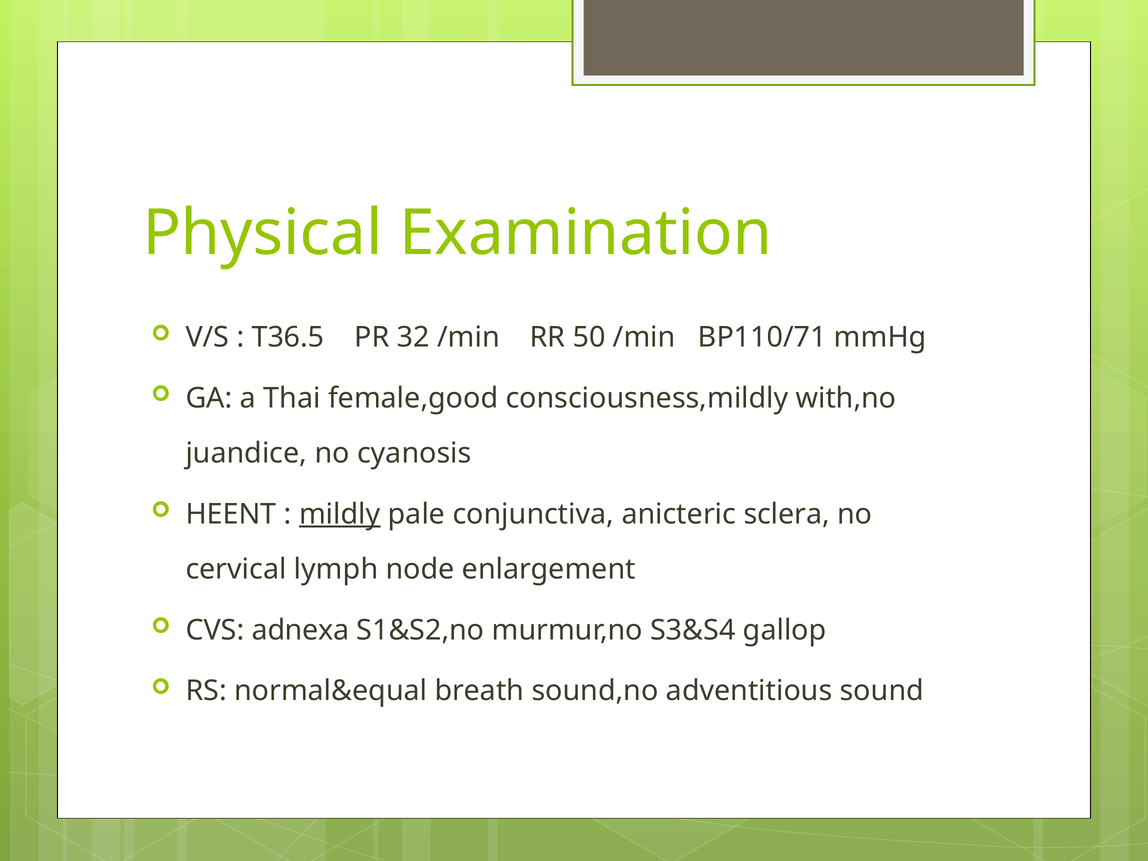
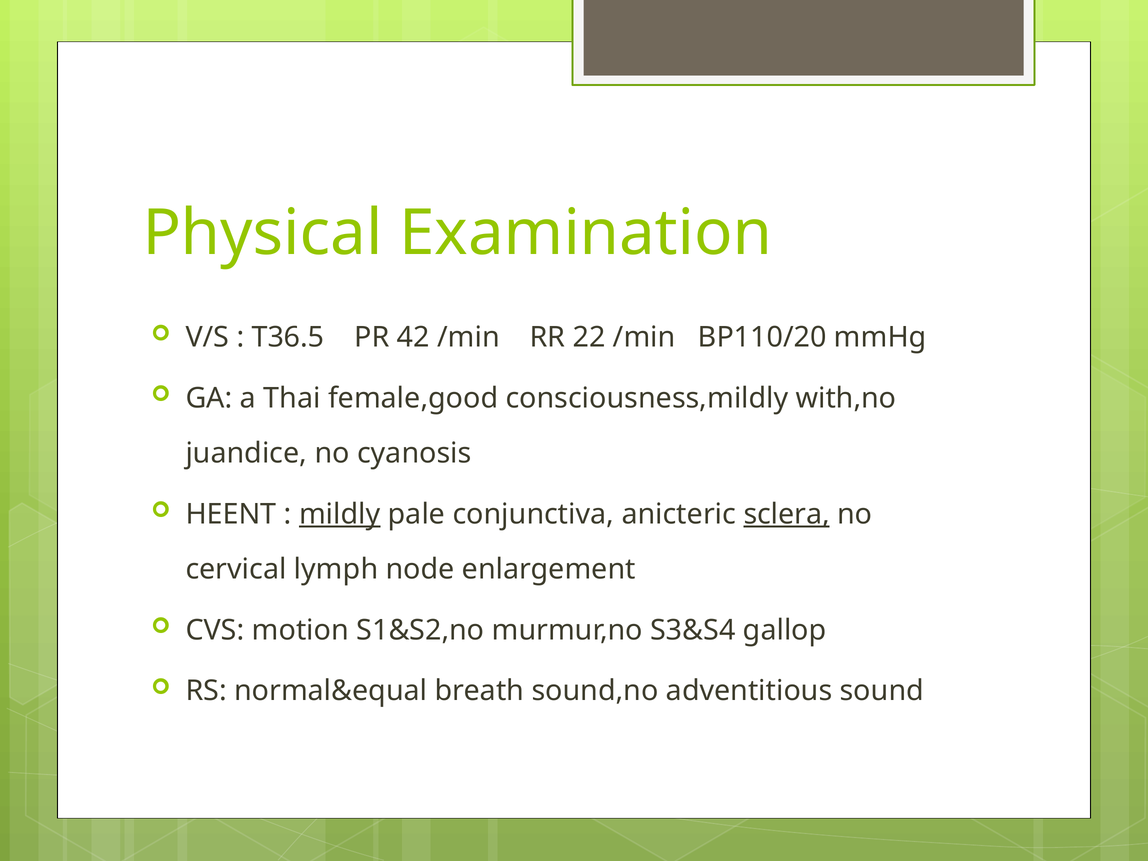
32: 32 -> 42 (413, 337)
50: 50 -> 22 (589, 337)
BP110/71: BP110/71 -> BP110/20 (762, 337)
sclera underline: none -> present (787, 514)
adnexa: adnexa -> motion (300, 630)
